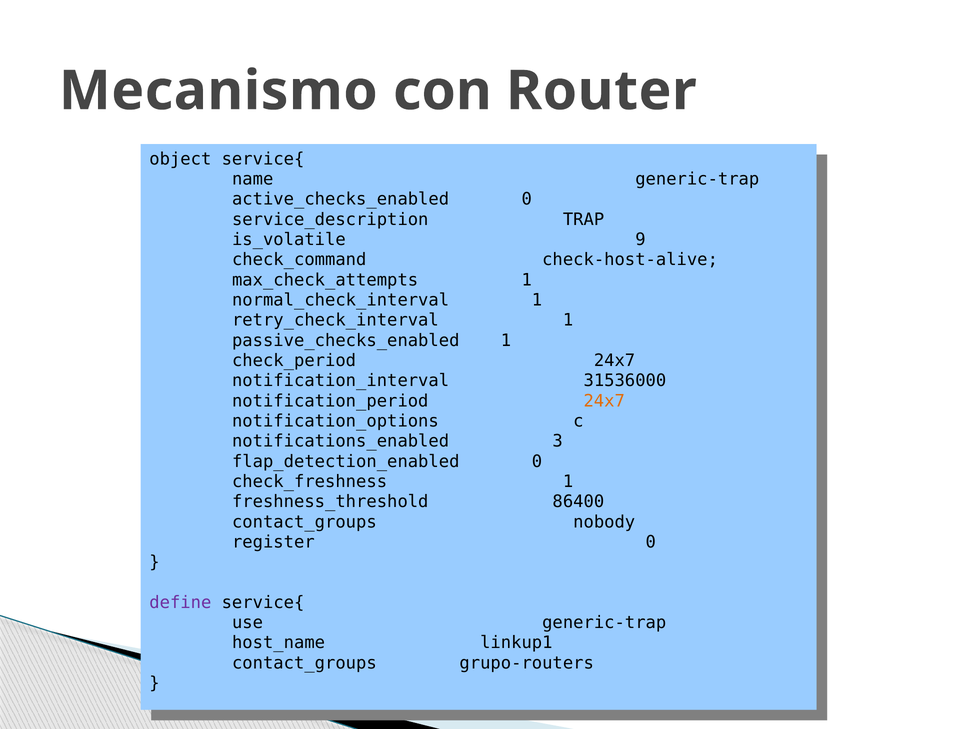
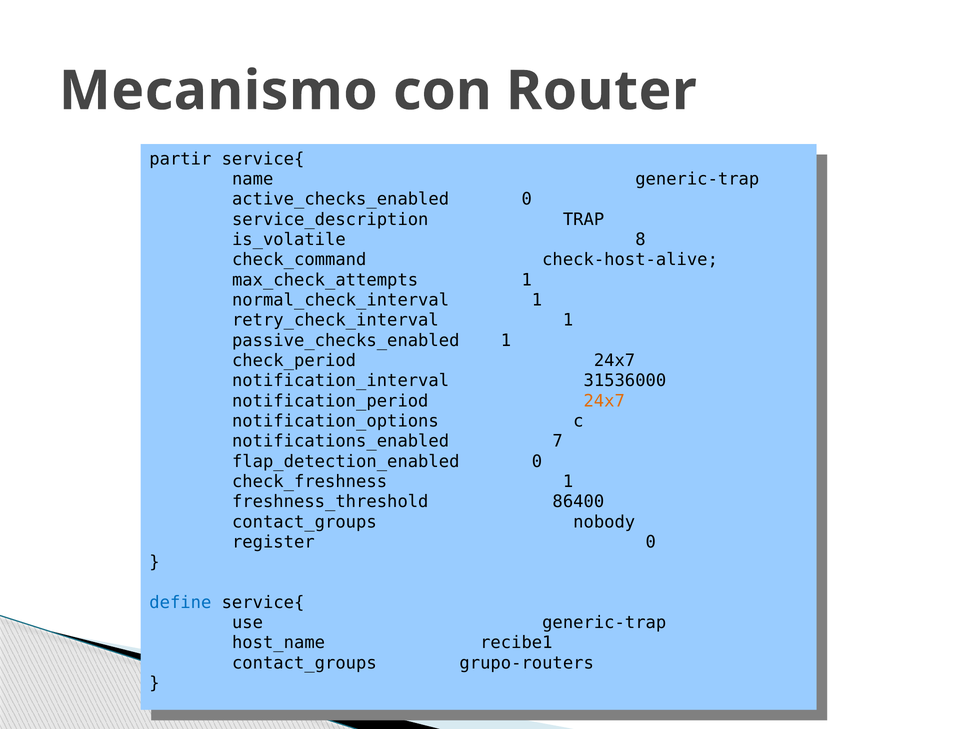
object: object -> partir (180, 159)
9: 9 -> 8 (640, 240)
3: 3 -> 7 (558, 441)
define colour: purple -> blue (180, 602)
linkup1: linkup1 -> recibe1 (516, 643)
